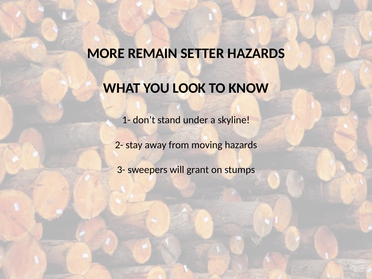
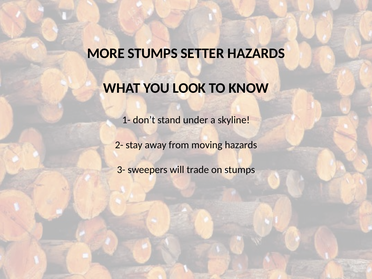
MORE REMAIN: REMAIN -> STUMPS (153, 53)
grant: grant -> trade (198, 170)
